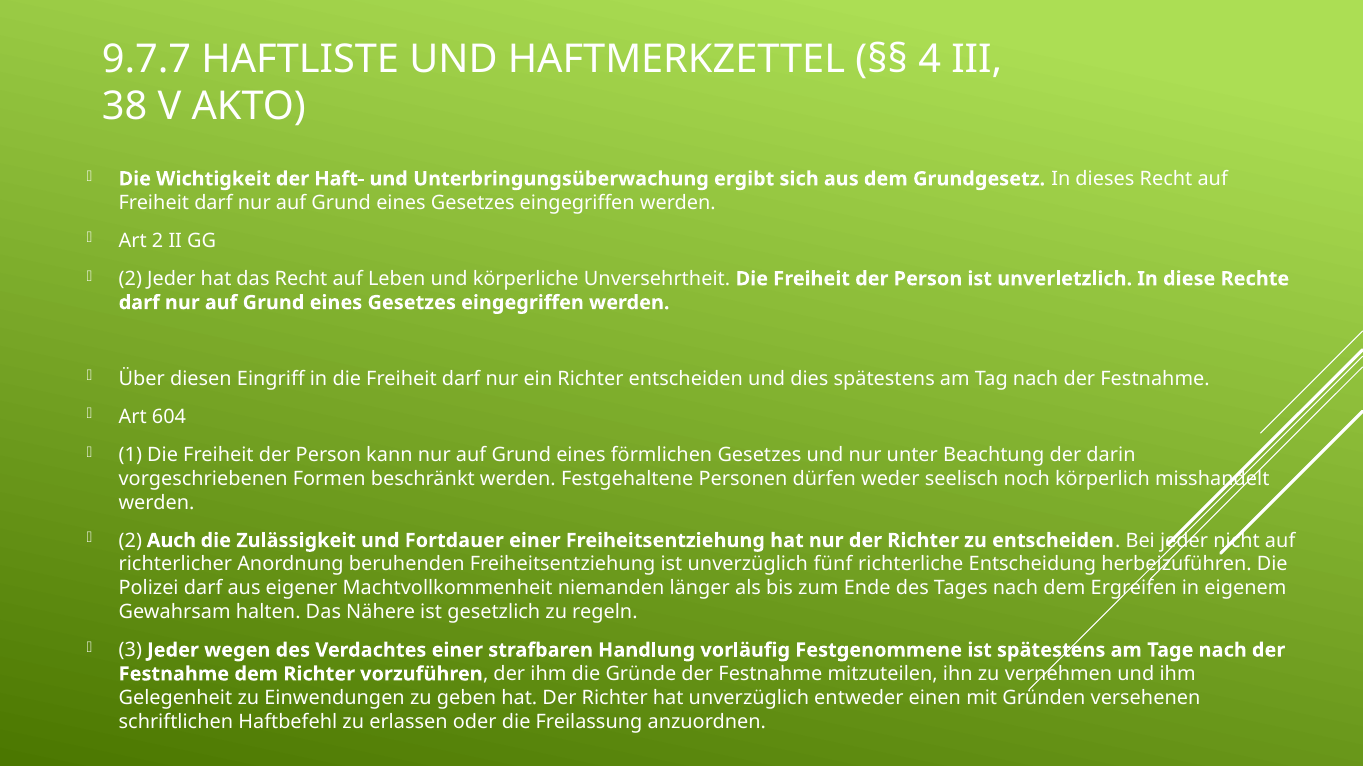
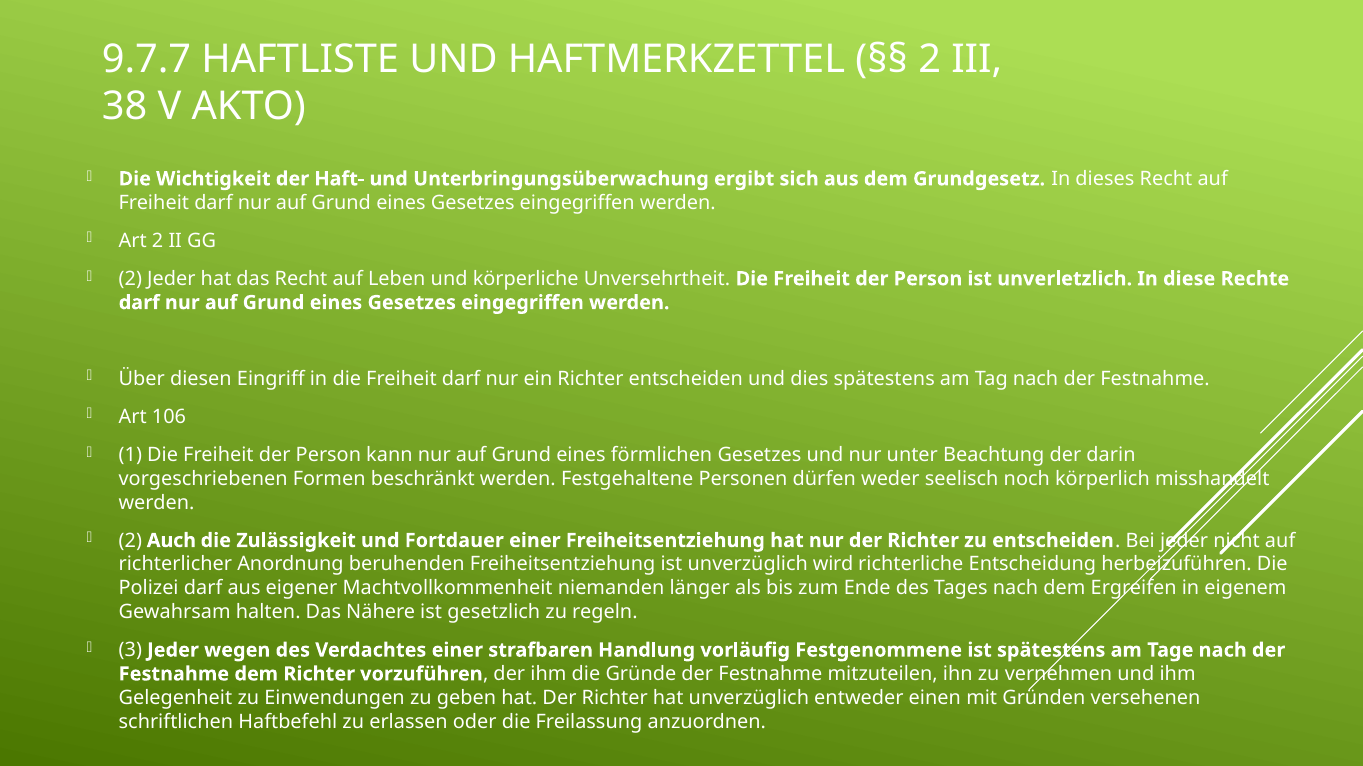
4: 4 -> 2 (930, 59)
604: 604 -> 106 (169, 417)
fünf: fünf -> wird (833, 565)
